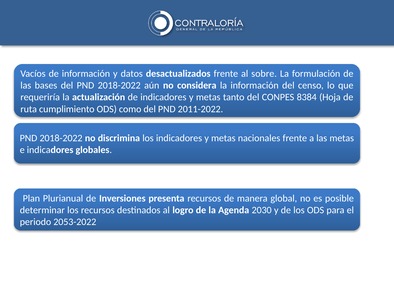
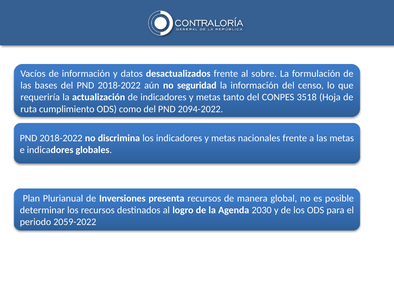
considera: considera -> seguridad (197, 85)
8384: 8384 -> 3518 (307, 97)
2011-2022: 2011-2022 -> 2094-2022 (200, 109)
2053-2022: 2053-2022 -> 2059-2022 (75, 222)
